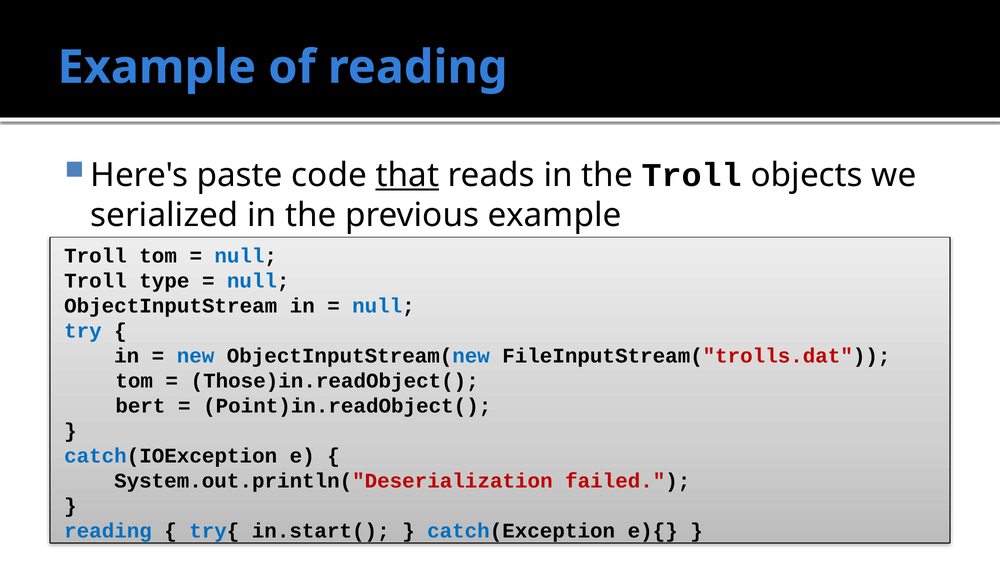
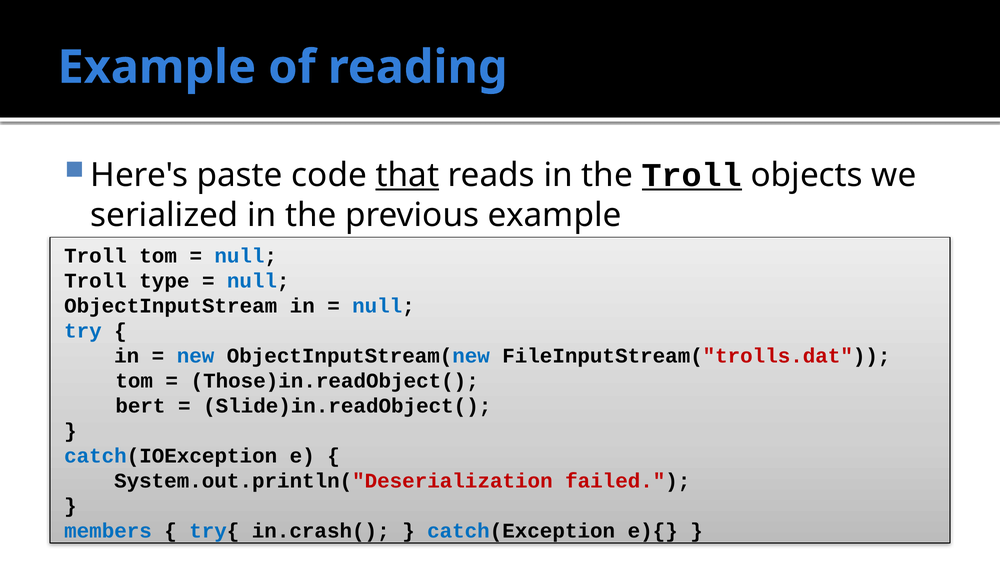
Troll underline: none -> present (692, 175)
Point)in.readObject(: Point)in.readObject( -> Slide)in.readObject( (347, 406)
reading: reading -> members (108, 531)
in.start(: in.start( -> in.crash( (321, 531)
